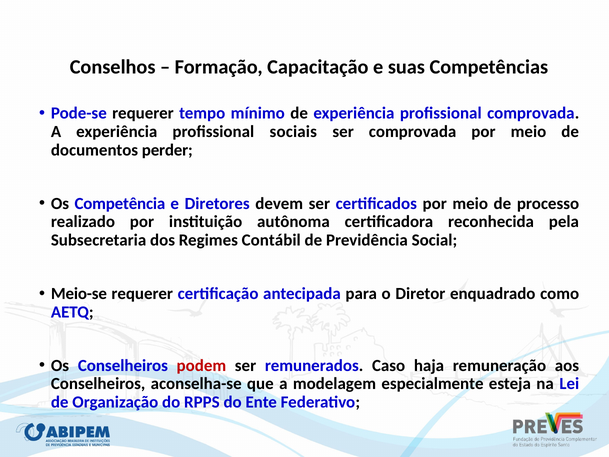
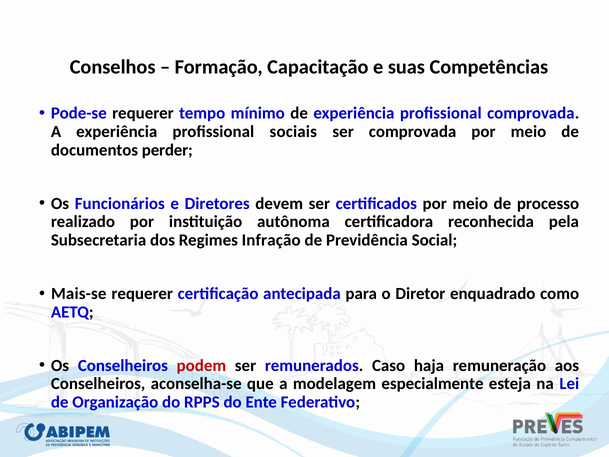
Competência: Competência -> Funcionários (120, 203)
Contábil: Contábil -> Infração (271, 240)
Meio-se: Meio-se -> Mais-se (79, 293)
